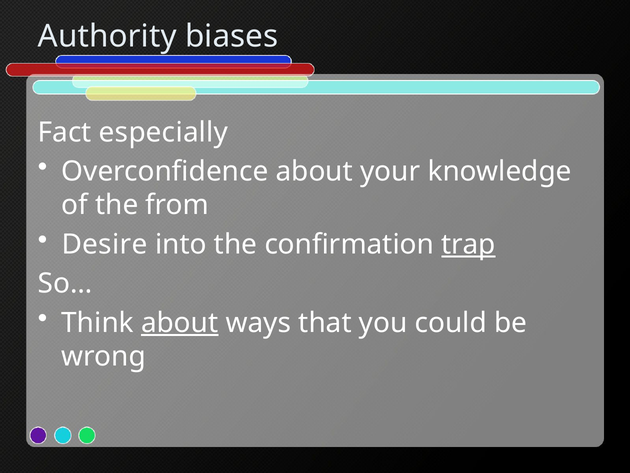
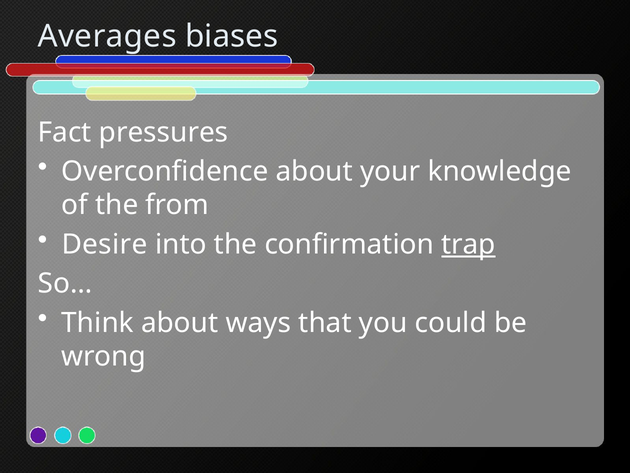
Authority: Authority -> Averages (107, 36)
especially: especially -> pressures (164, 132)
about underline: present -> none (180, 323)
